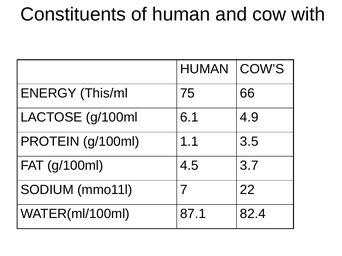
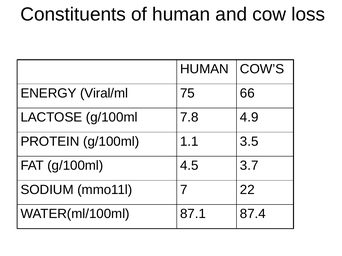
with: with -> loss (308, 14)
This/ml: This/ml -> Viral/ml (104, 93)
6.1: 6.1 -> 7.8 (189, 118)
82.4: 82.4 -> 87.4 (253, 214)
